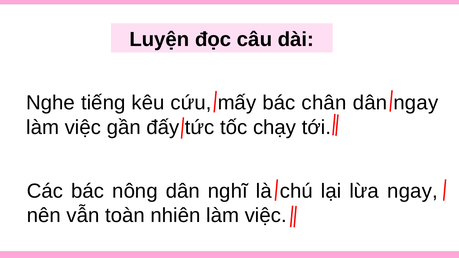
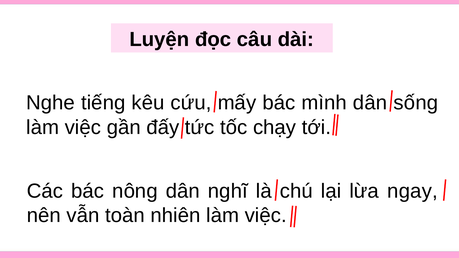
chân: chân -> mình (324, 103)
dân ngay: ngay -> sống (416, 103)
